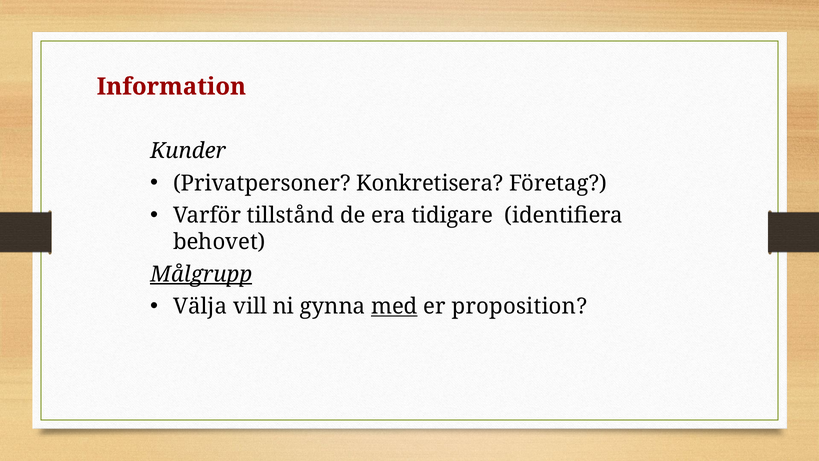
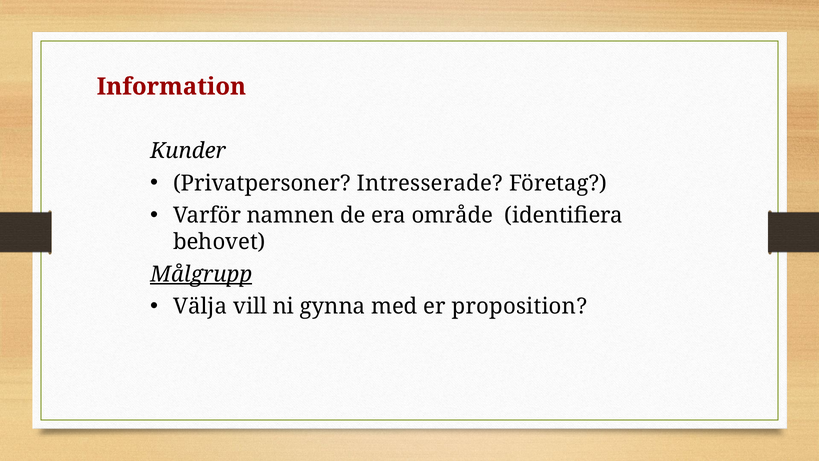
Konkretisera: Konkretisera -> Intresserade (430, 183)
tillstånd: tillstånd -> namnen (291, 215)
tidigare: tidigare -> område (452, 215)
med underline: present -> none (394, 306)
